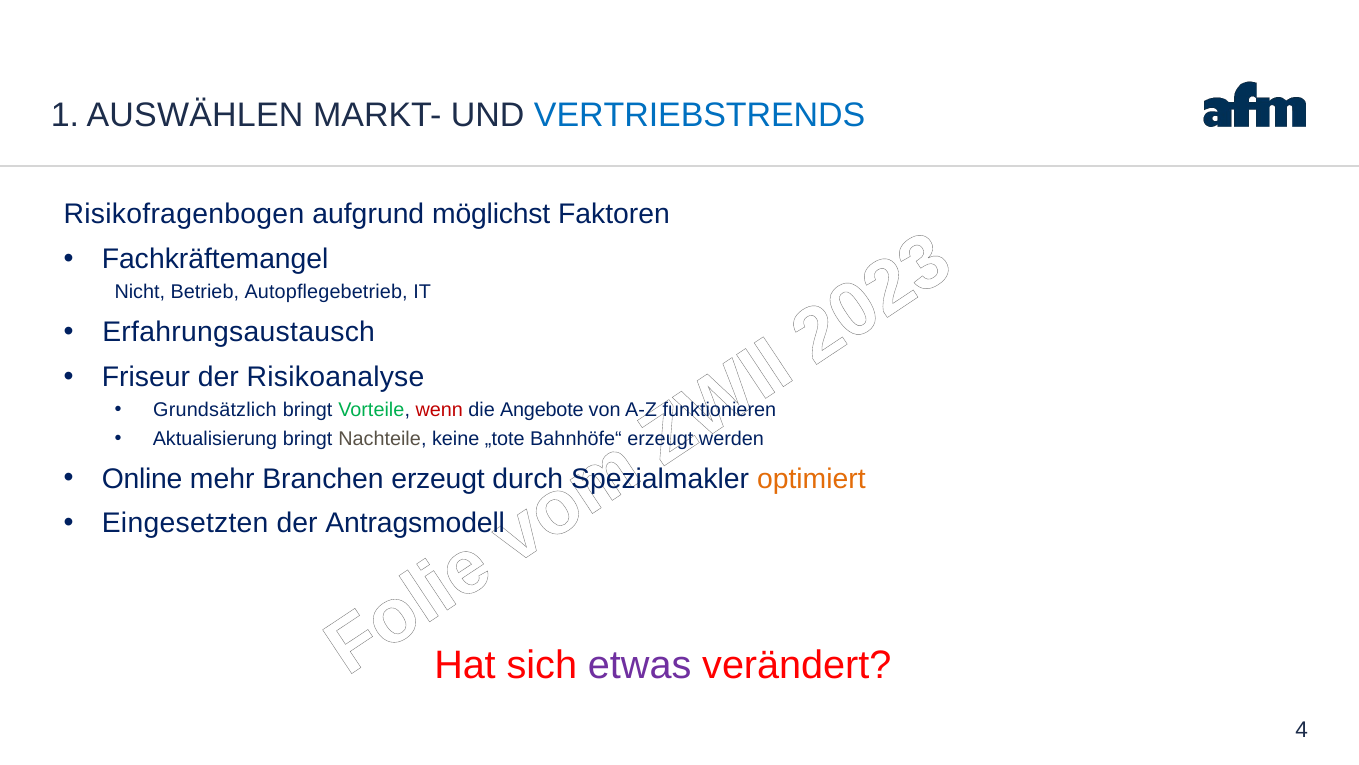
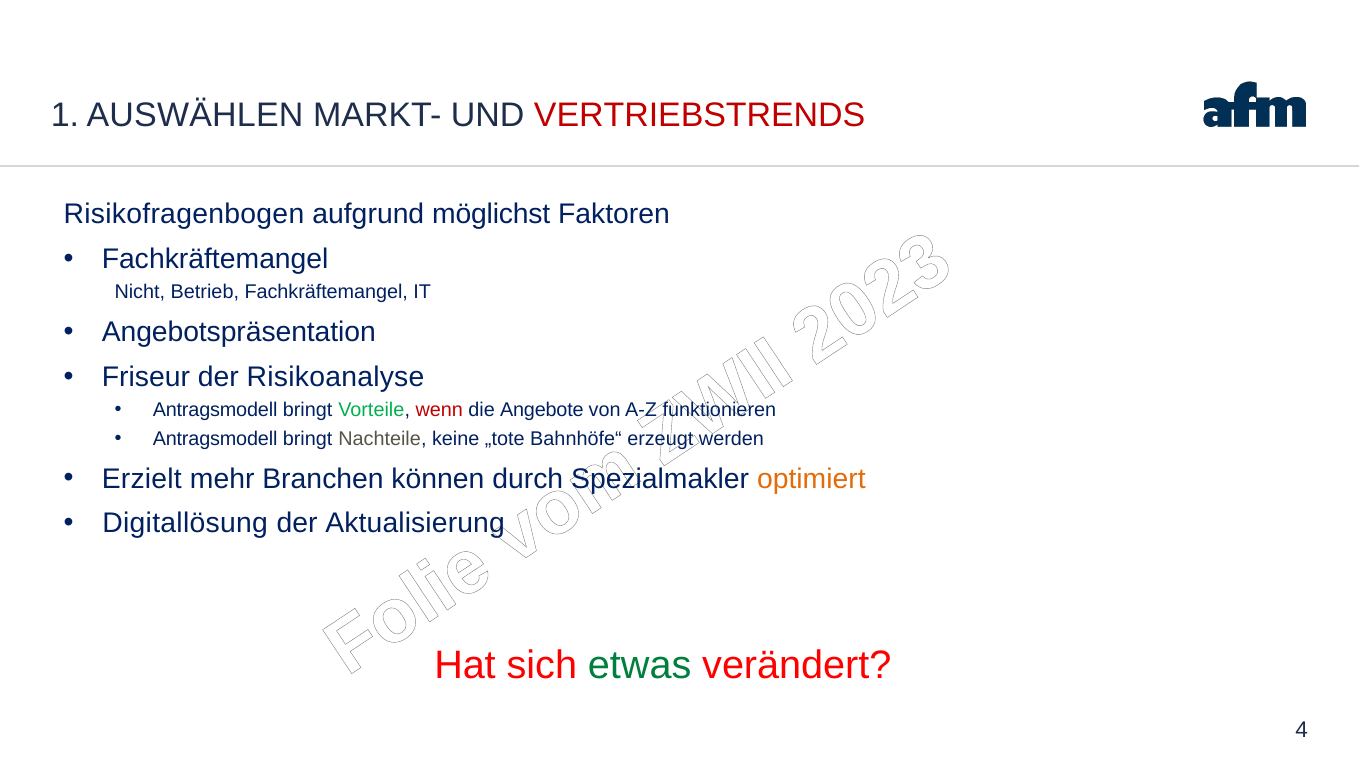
VERTRIEBSTRENDS colour: blue -> red (700, 115)
Betrieb Autopflegebetrieb: Autopflegebetrieb -> Fachkräftemangel (326, 292)
Erfahrungsaustausch: Erfahrungsaustausch -> Angebotspräsentation (239, 332)
Grundsätzlich: Grundsätzlich -> Antragsmodell (215, 410)
Aktualisierung: Aktualisierung -> Antragsmodell (215, 438)
Online: Online -> Erzielt (142, 478)
Branchen erzeugt: erzeugt -> können (438, 478)
Eingesetzten: Eingesetzten -> Digitallösung (185, 523)
Antragsmodell: Antragsmodell -> Aktualisierung (415, 523)
etwas colour: purple -> green (640, 665)
